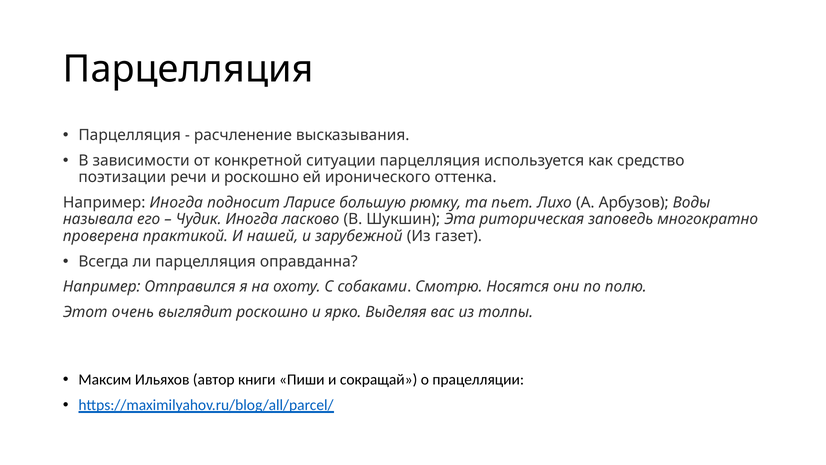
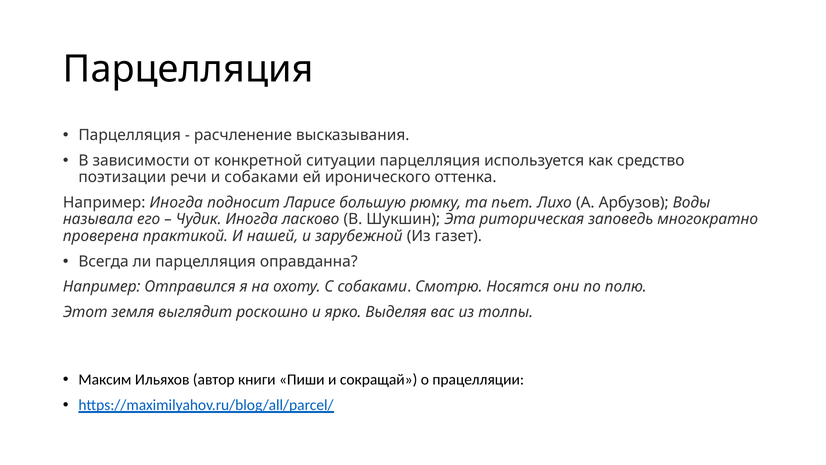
и роскошно: роскошно -> собаками (262, 177)
очень: очень -> земля (133, 312)
